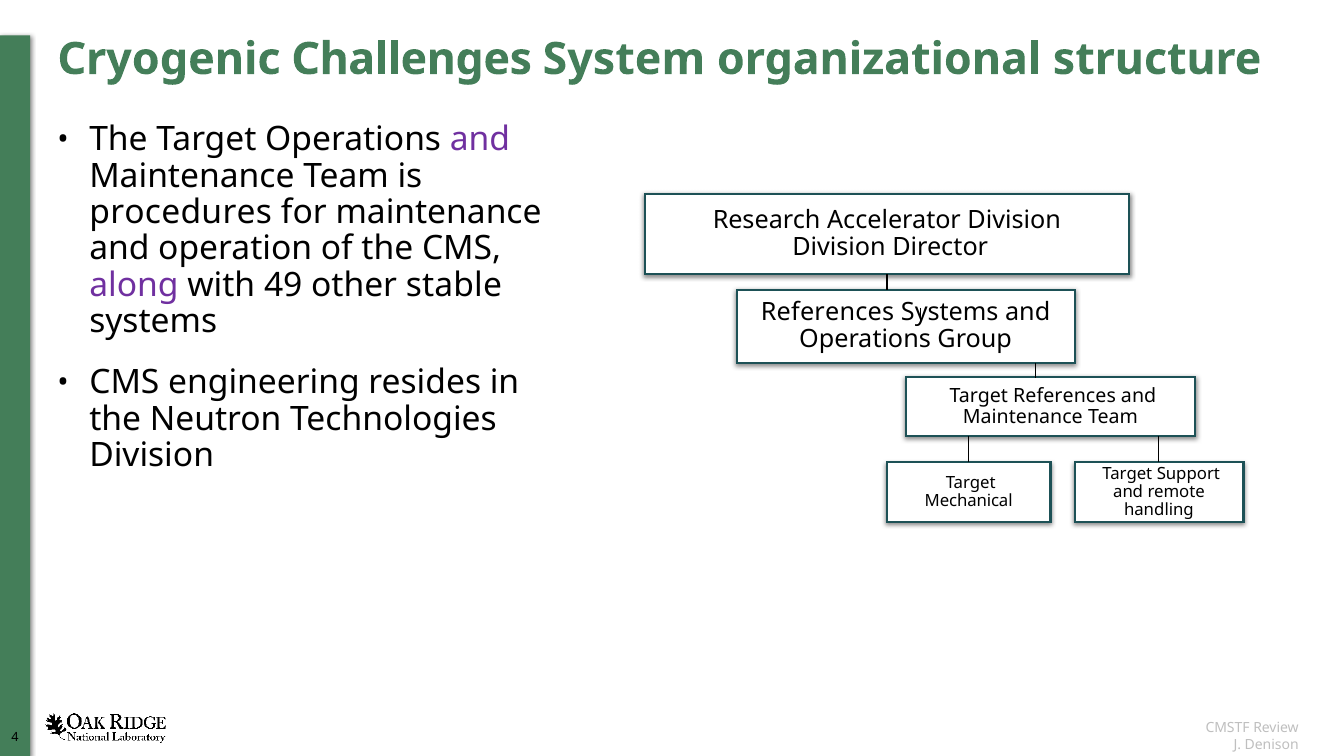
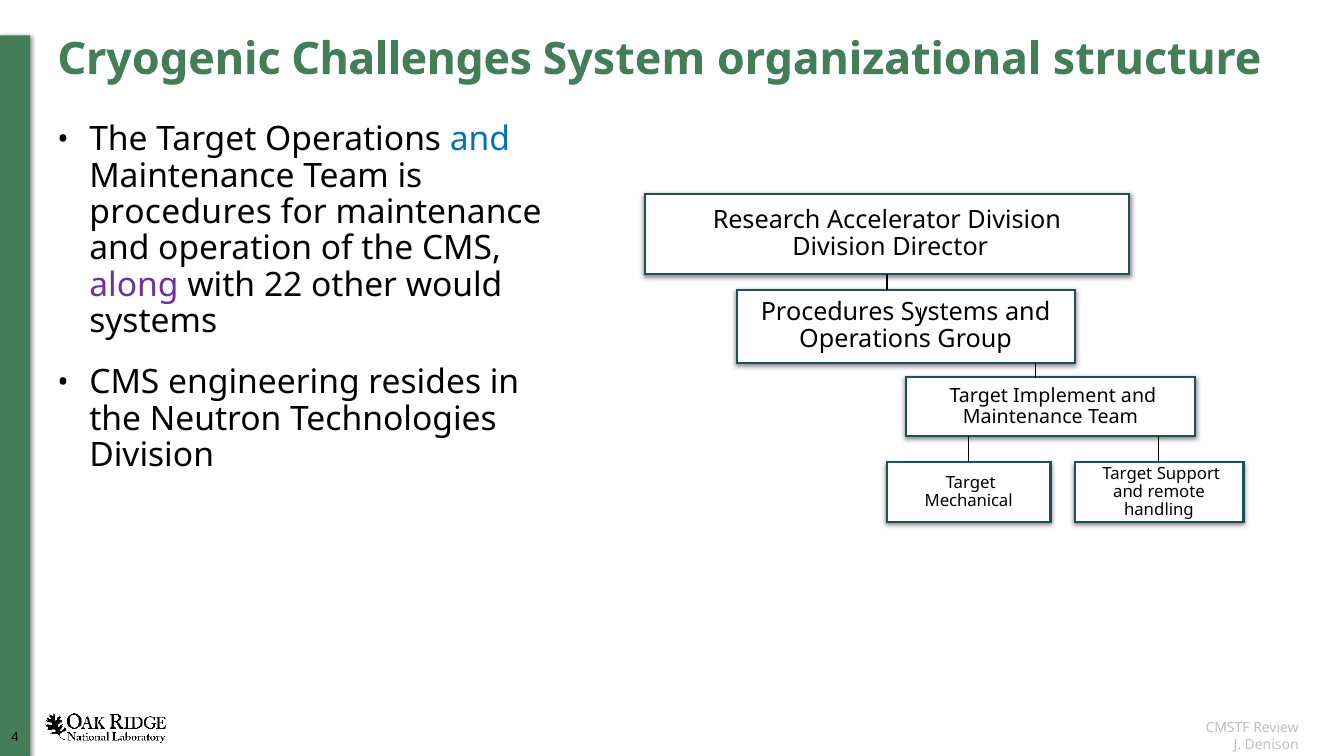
and colour: purple -> blue (480, 140)
49: 49 -> 22 (283, 285)
stable: stable -> would (454, 285)
References: References -> Procedures (828, 312)
Target References: References -> Implement (1065, 396)
